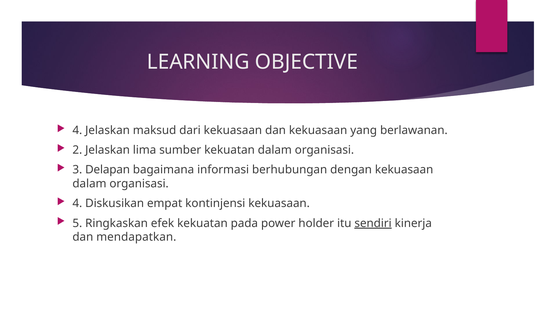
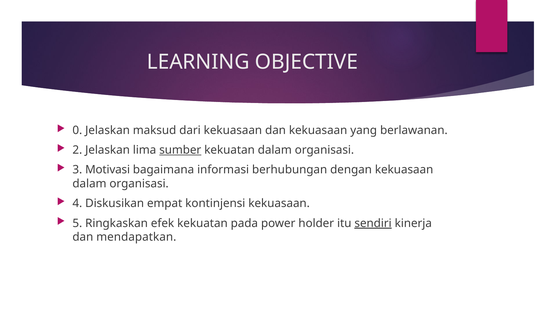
4: 4 -> 0 (77, 130)
sumber underline: none -> present (180, 150)
Delapan: Delapan -> Motivasi (108, 170)
